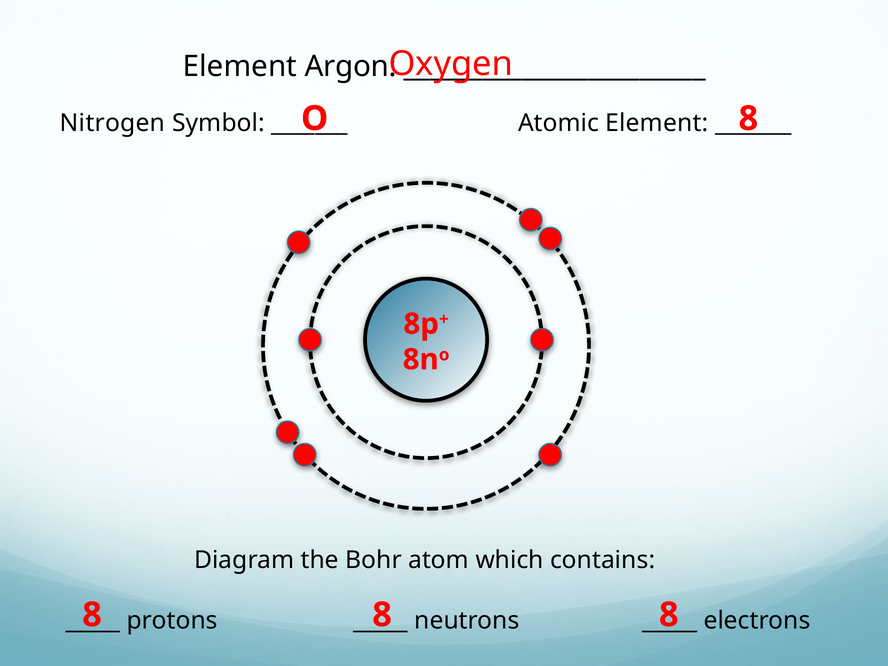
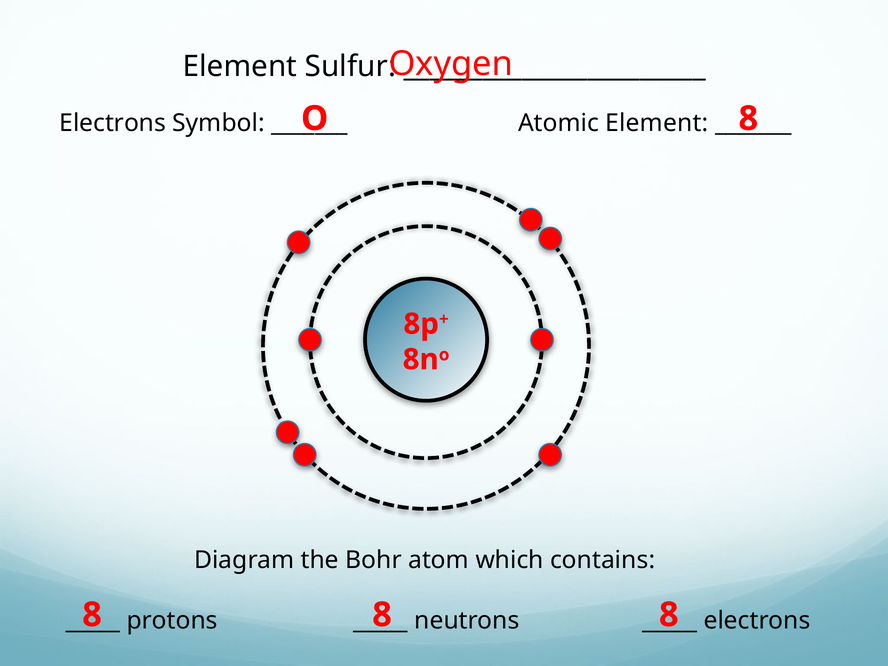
Argon: Argon -> Sulfur (350, 67)
Nitrogen: Nitrogen -> Electrons (113, 123)
